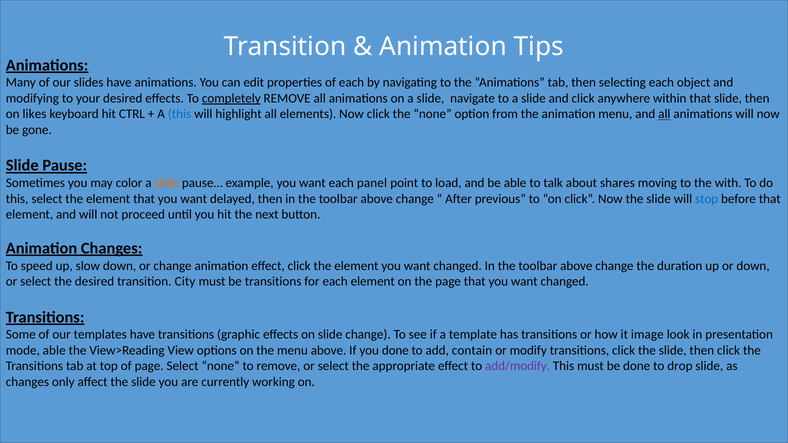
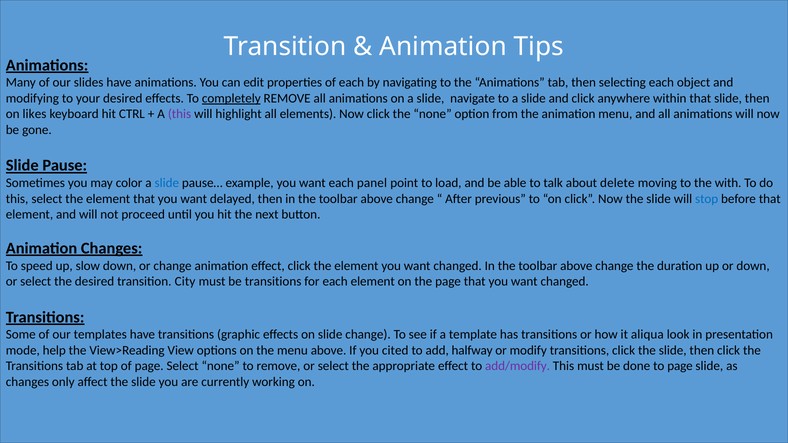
this colour: blue -> purple (180, 114)
all underline: present -> none (664, 114)
slide colour: orange -> blue (167, 183)
shares: shares -> delete (617, 183)
image: image -> aliqua (647, 335)
mode able: able -> help (54, 351)
you done: done -> cited (395, 351)
contain: contain -> halfway (472, 351)
to drop: drop -> page (680, 366)
